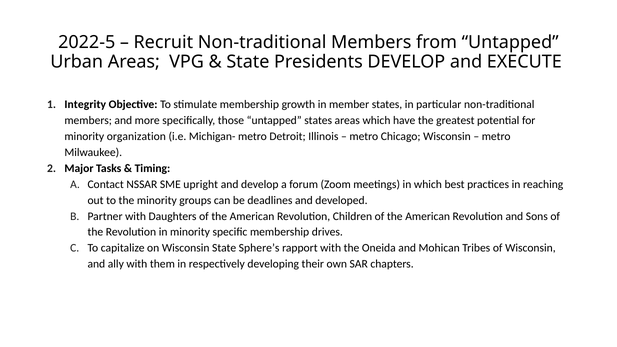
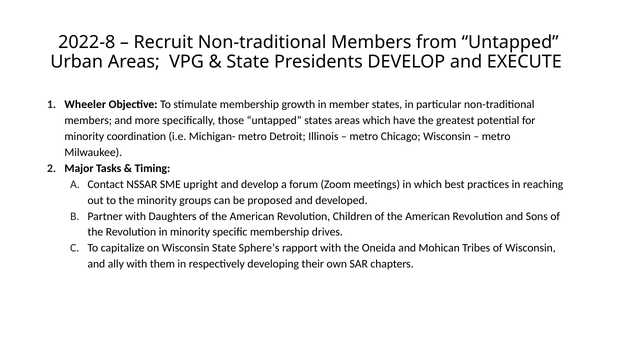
2022-5: 2022-5 -> 2022-8 (87, 42)
Integrity: Integrity -> Wheeler (85, 105)
organization: organization -> coordination (136, 136)
deadlines: deadlines -> proposed (270, 200)
